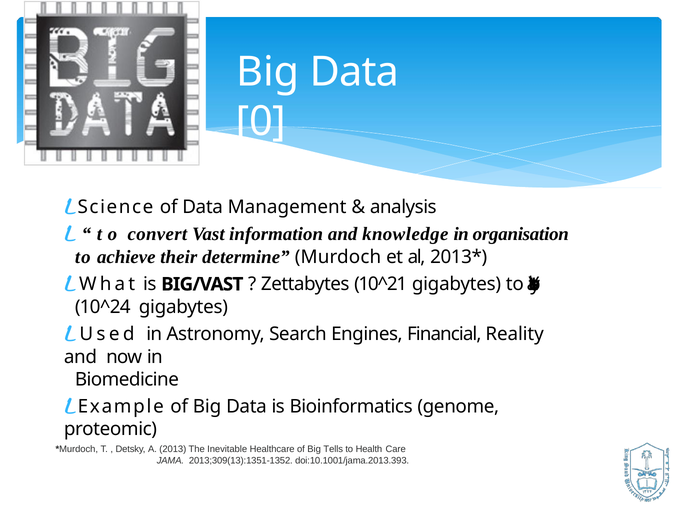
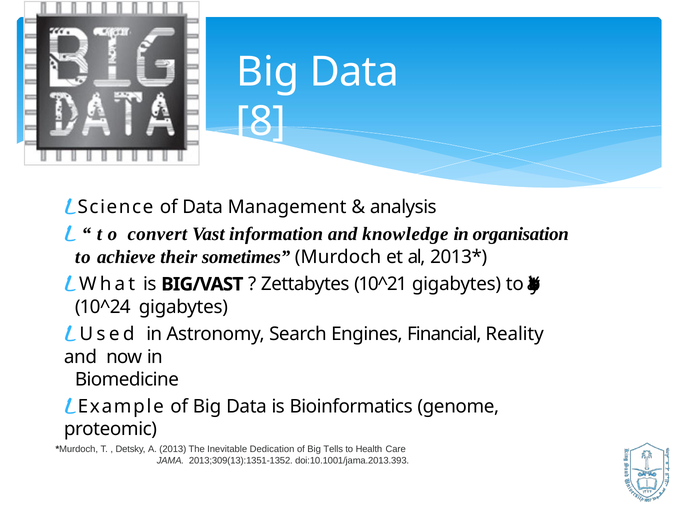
0: 0 -> 8 (261, 122)
determine: determine -> sometimes (246, 257)
Healthcare: Healthcare -> Dedication (272, 449)
